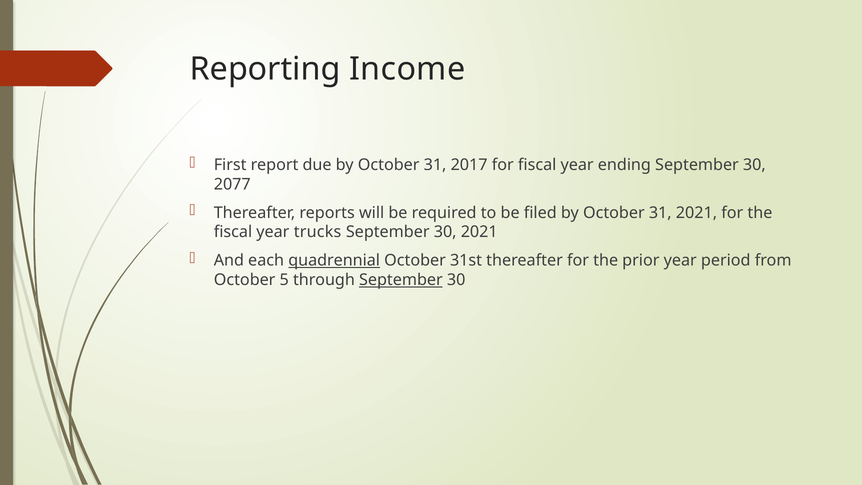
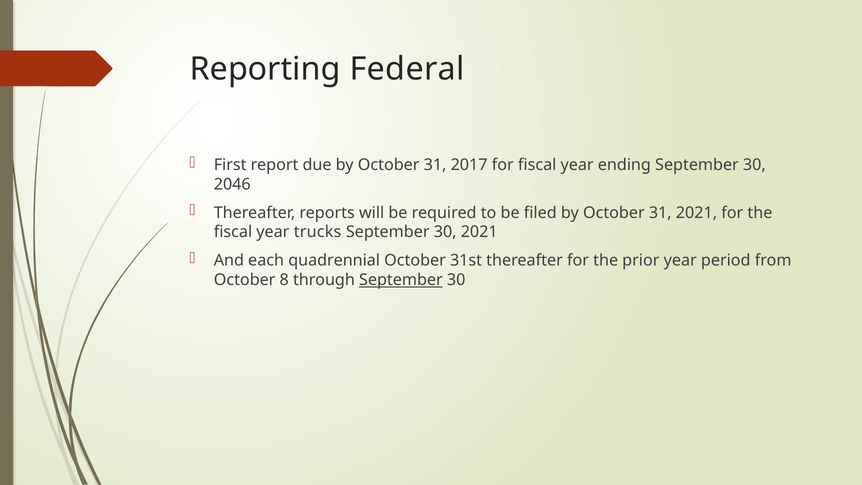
Income: Income -> Federal (407, 69)
2077: 2077 -> 2046 (232, 184)
quadrennial underline: present -> none (334, 260)
5: 5 -> 8 (284, 280)
